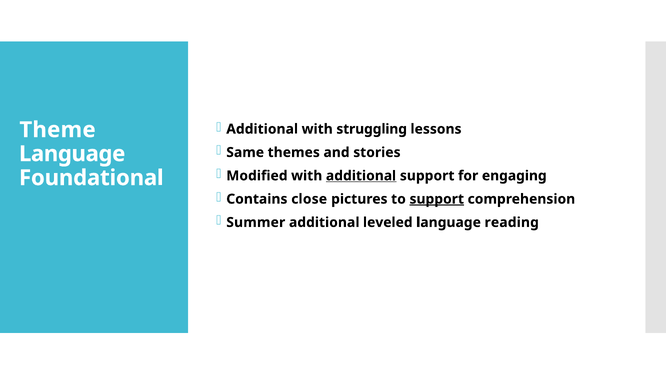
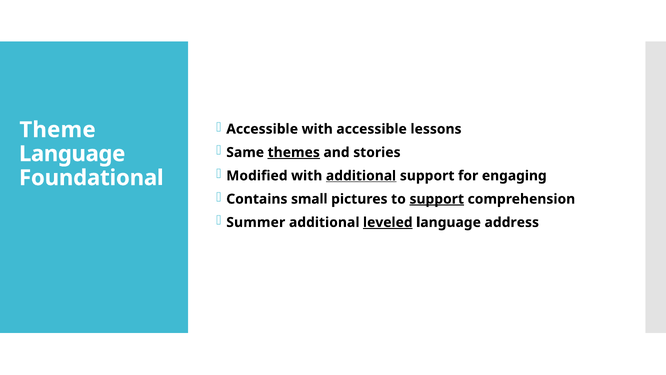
Additional: Additional -> Accessible (262, 129)
with struggling: struggling -> accessible (372, 129)
themes underline: none -> present (294, 152)
close: close -> small (309, 199)
leveled underline: none -> present (388, 222)
reading: reading -> address (512, 222)
